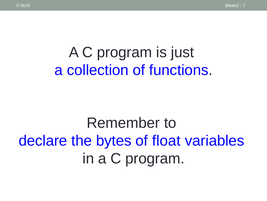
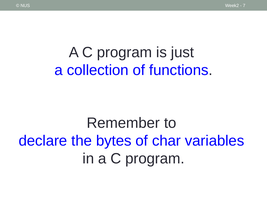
float: float -> char (166, 140)
